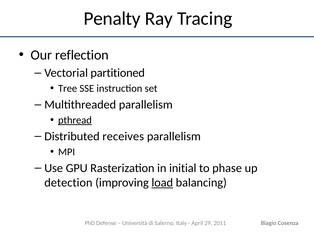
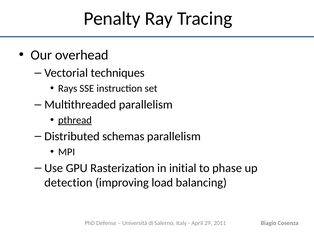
reflection: reflection -> overhead (82, 55)
partitioned: partitioned -> techniques (118, 73)
Tree: Tree -> Rays (68, 89)
receives: receives -> schemas (123, 137)
load underline: present -> none (162, 183)
